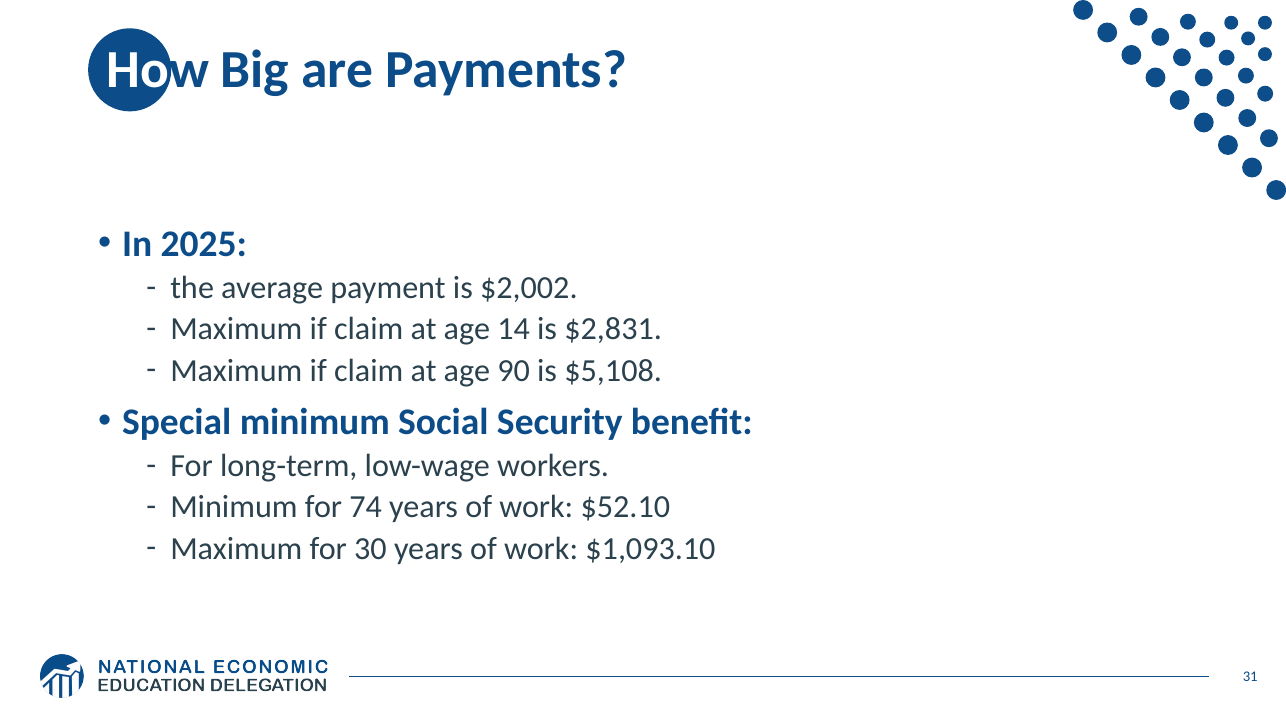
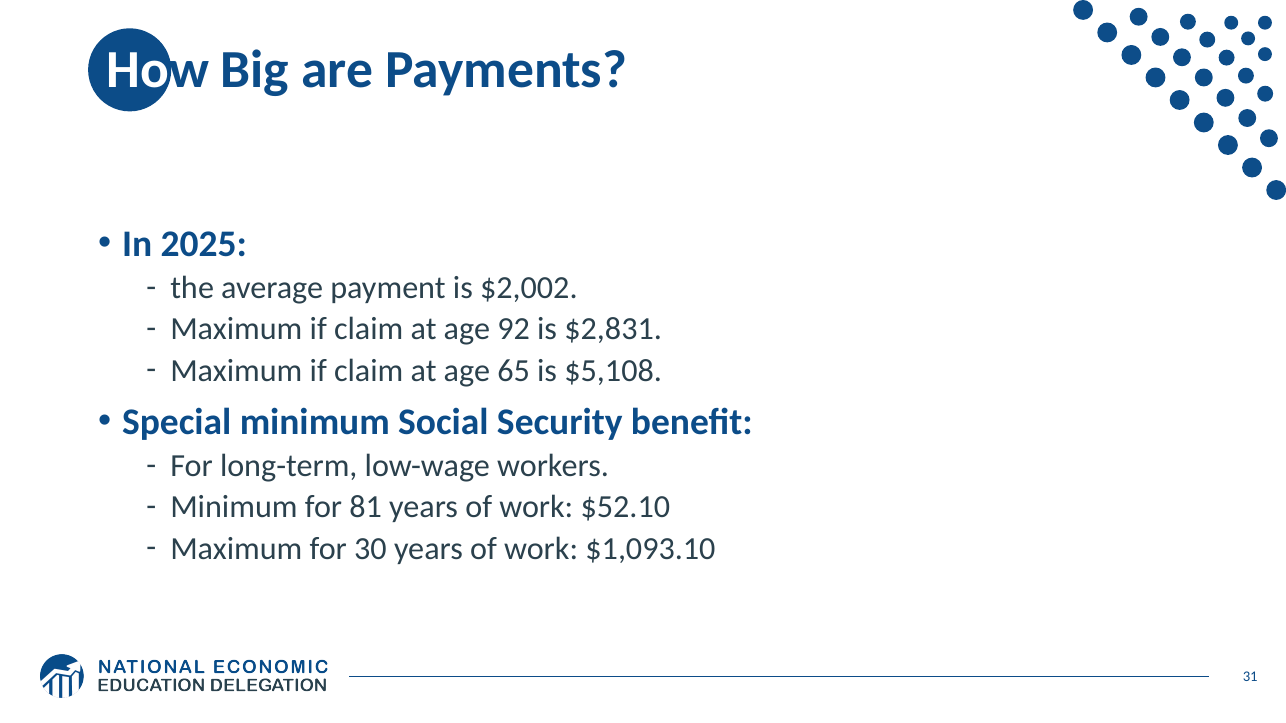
14: 14 -> 92 (514, 330)
90: 90 -> 65 (514, 371)
74: 74 -> 81 (366, 508)
